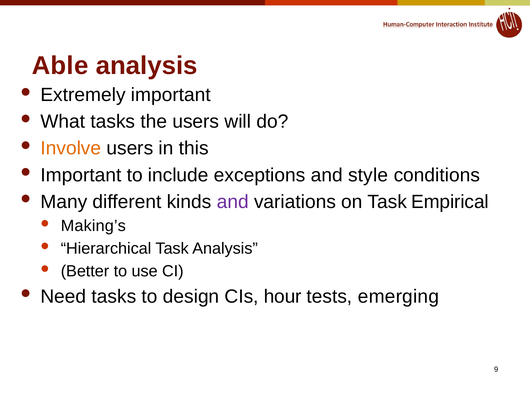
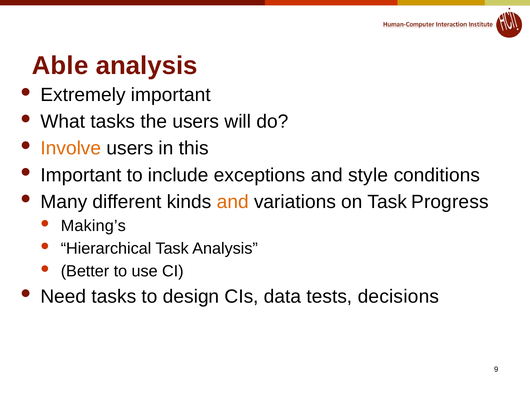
and colour: purple -> orange (233, 202)
Empirical: Empirical -> Progress (450, 202)
hour: hour -> data (283, 297)
emerging: emerging -> decisions (398, 297)
